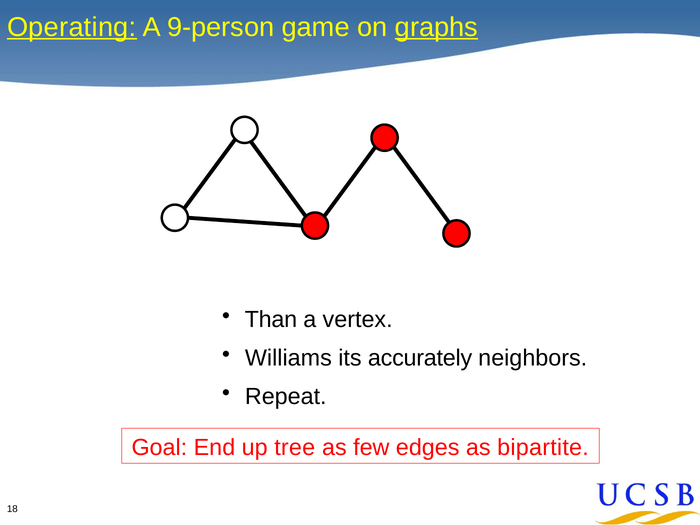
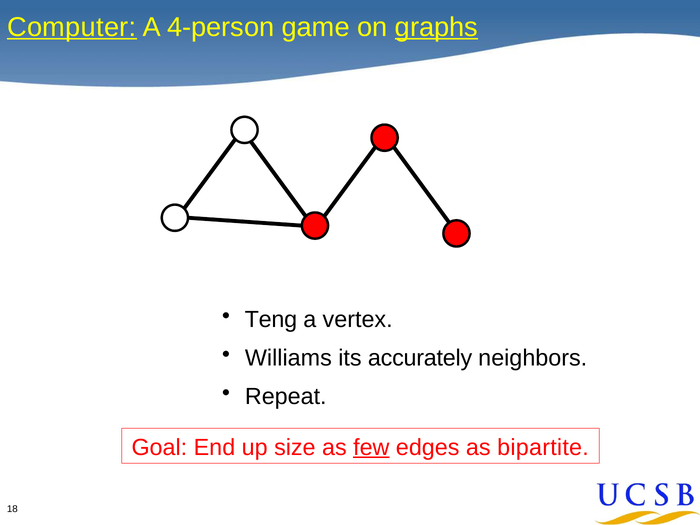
Operating: Operating -> Computer (72, 27)
9-person: 9-person -> 4-person (221, 27)
Than: Than -> Teng (271, 320)
tree: tree -> size (295, 447)
few underline: none -> present (371, 447)
